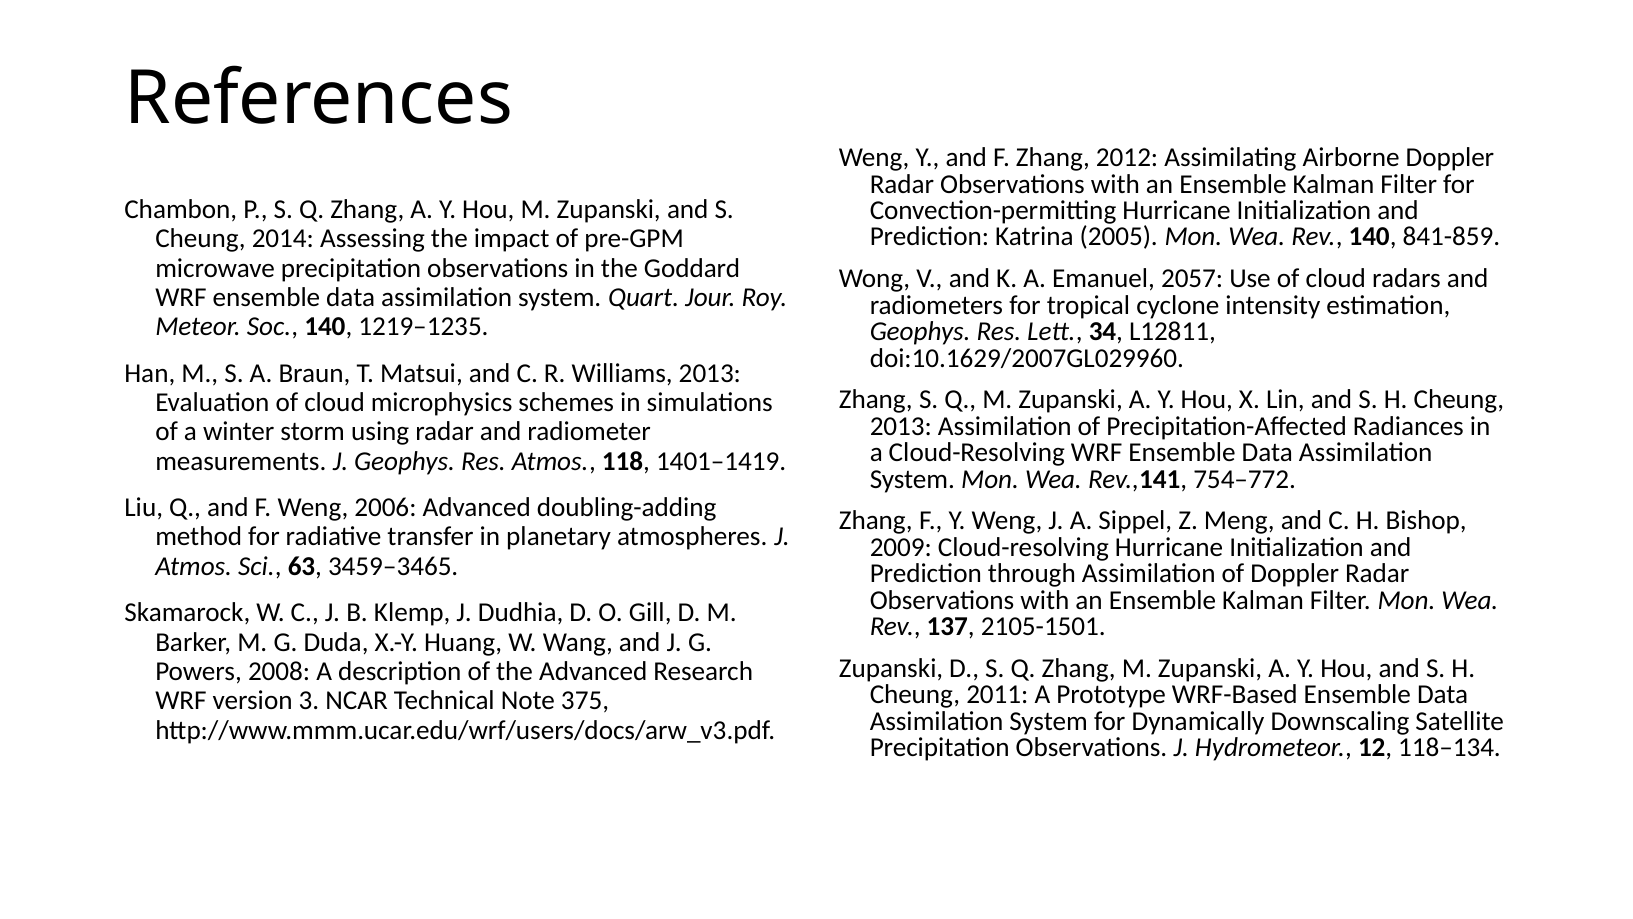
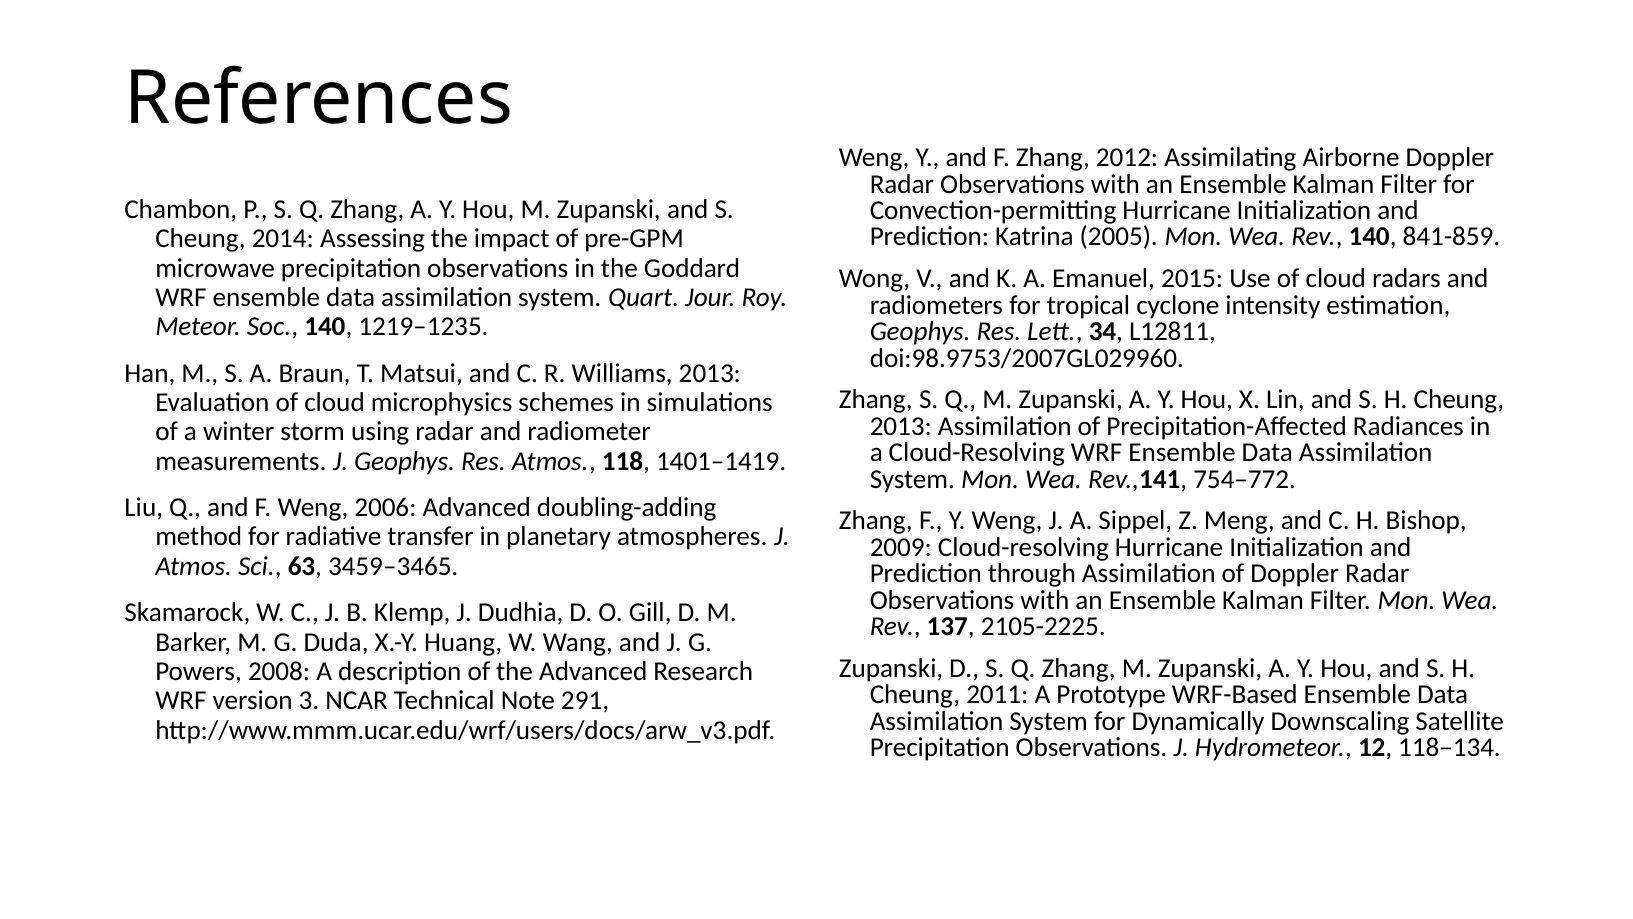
2057: 2057 -> 2015 (1192, 279)
doi:10.1629/2007GL029960: doi:10.1629/2007GL029960 -> doi:98.9753/2007GL029960 (1027, 358)
2105-1501: 2105-1501 -> 2105-2225 (1043, 626)
375: 375 -> 291 (585, 700)
